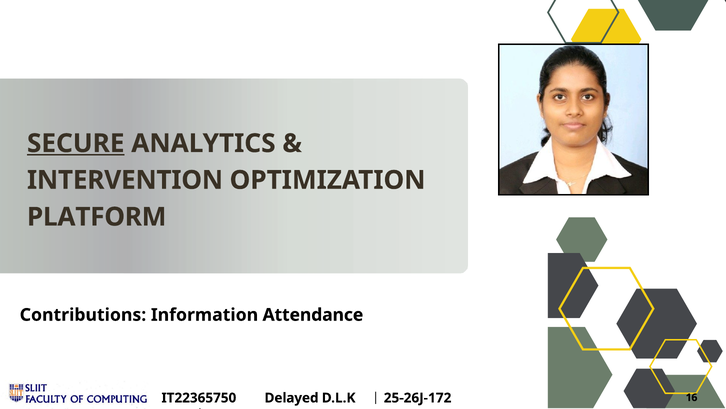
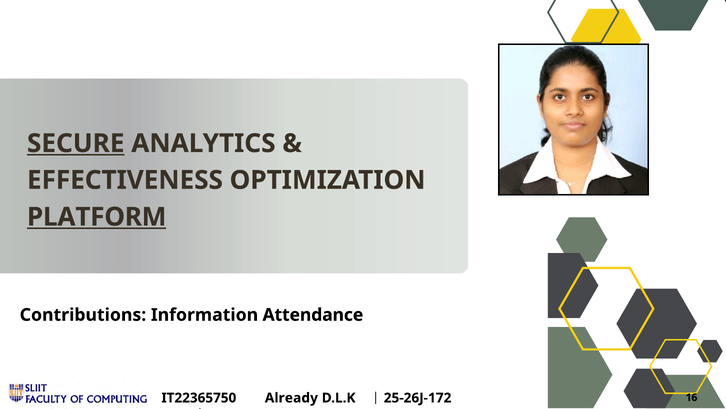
INTERVENTION: INTERVENTION -> EFFECTIVENESS (125, 180)
PLATFORM underline: none -> present (97, 217)
Delayed: Delayed -> Already (291, 397)
